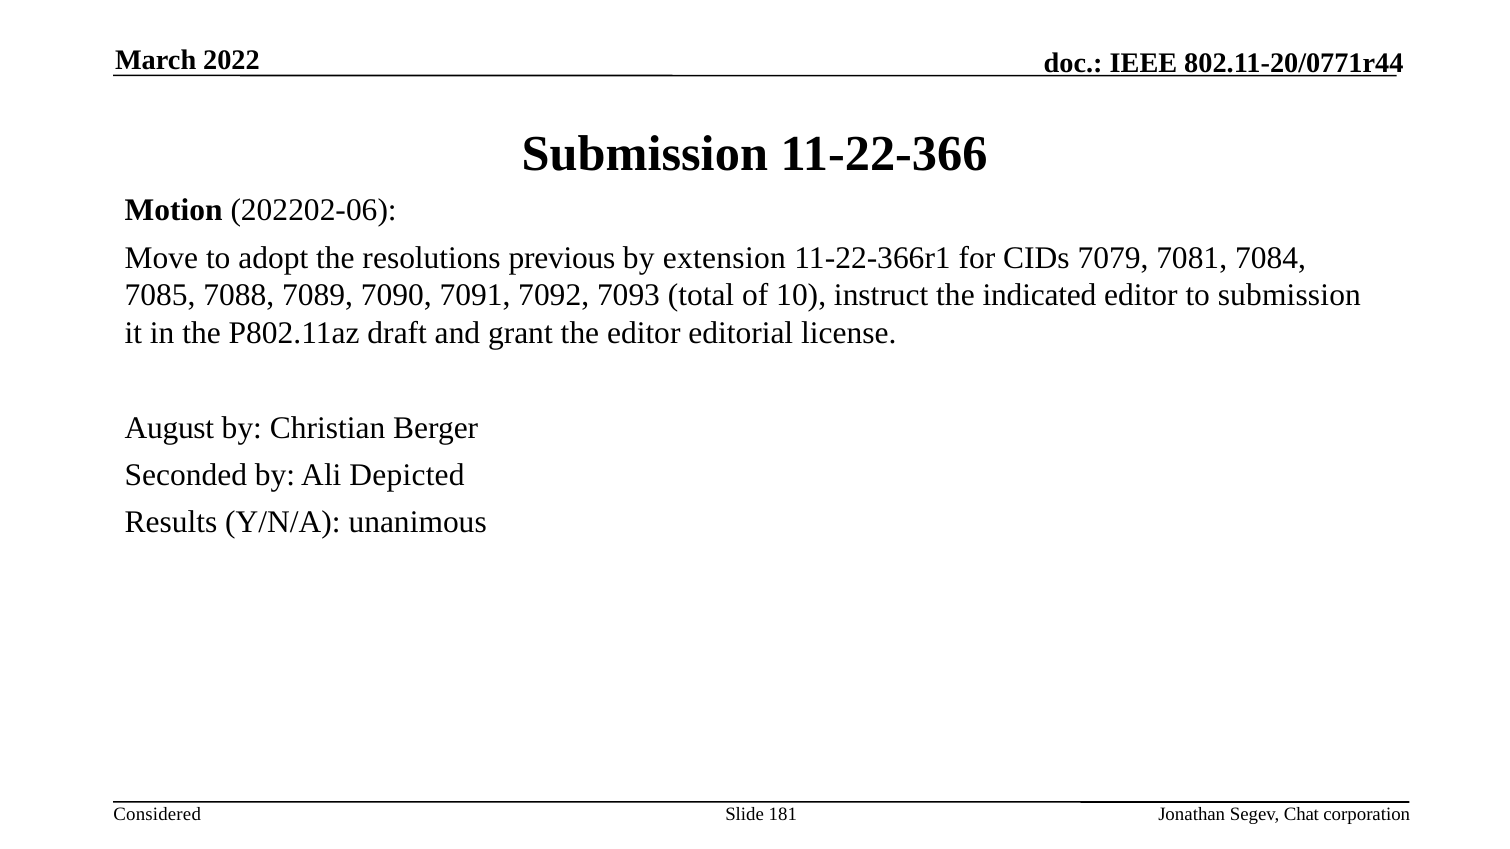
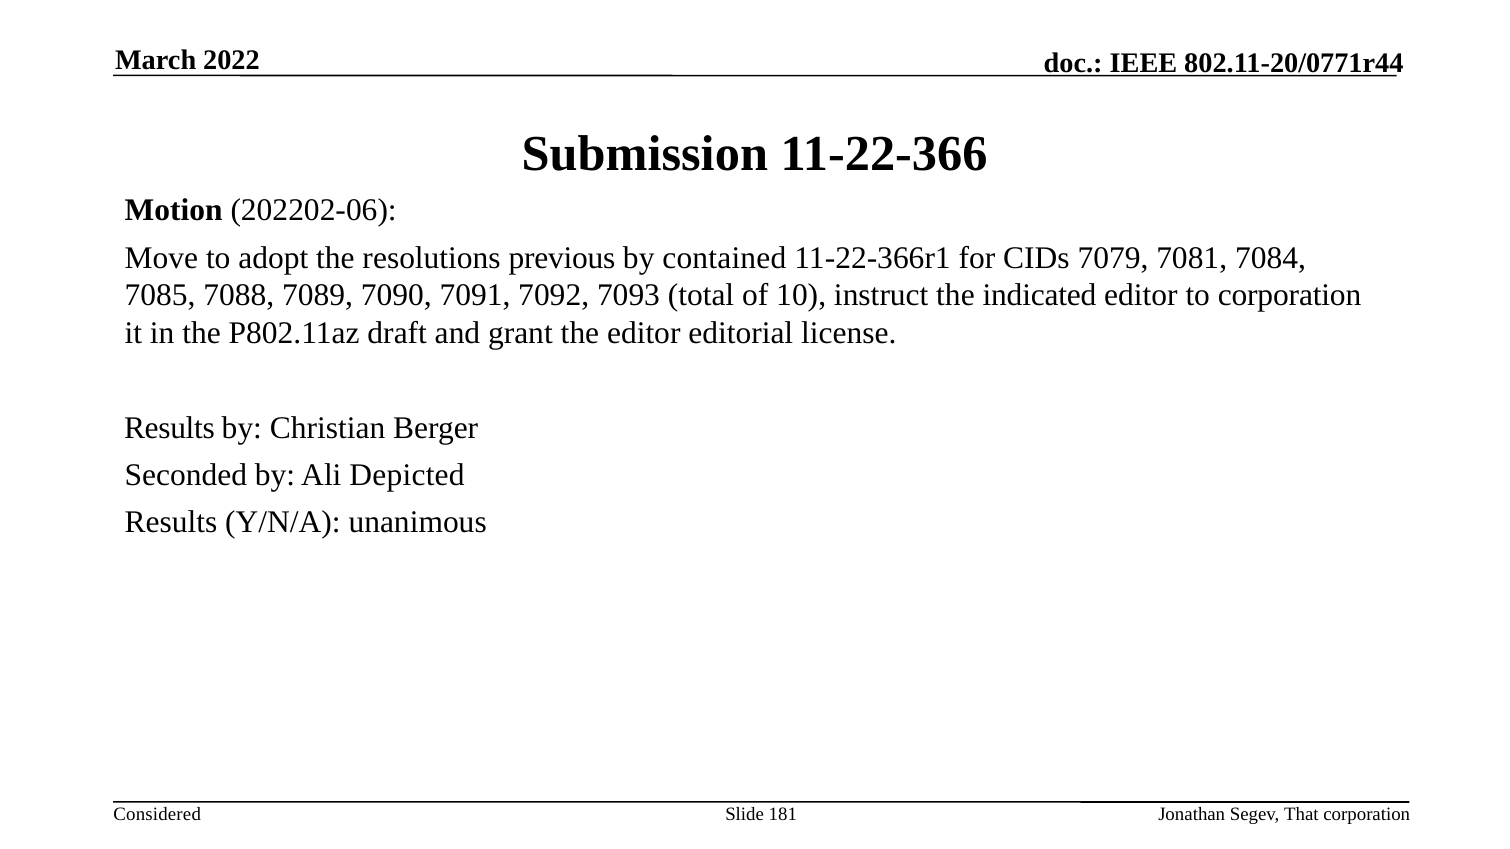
extension: extension -> contained (724, 258)
to submission: submission -> corporation (1290, 296)
August: August -> Results (169, 428)
Chat: Chat -> That (1301, 815)
